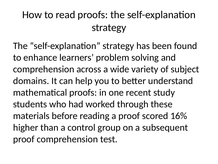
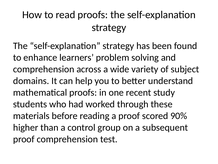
16%: 16% -> 90% (179, 116)
